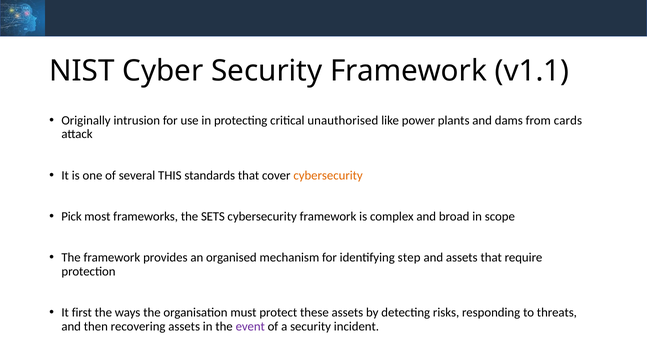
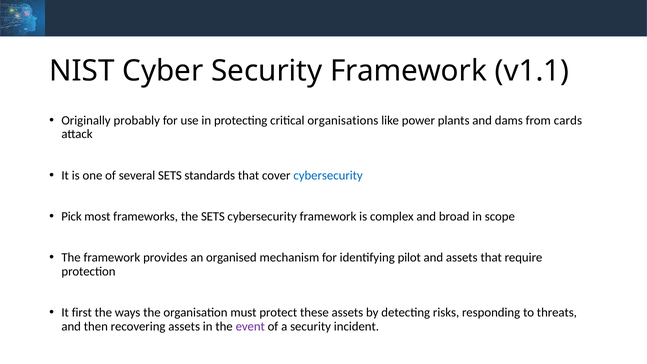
intrusion: intrusion -> probably (137, 120)
unauthorised: unauthorised -> organisations (343, 120)
several THIS: THIS -> SETS (170, 175)
cybersecurity colour: orange -> blue (328, 175)
step: step -> pilot (409, 258)
